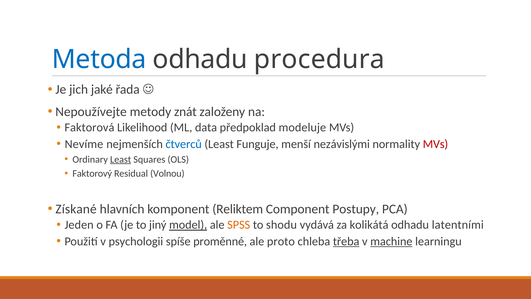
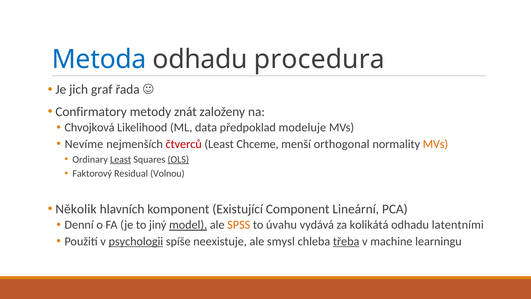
jaké: jaké -> graf (102, 89)
Nepoužívejte: Nepoužívejte -> Confirmatory (91, 112)
Faktorová: Faktorová -> Chvojková (90, 128)
čtverců colour: blue -> red (184, 144)
Funguje: Funguje -> Chceme (258, 144)
nezávislými: nezávislými -> orthogonal (342, 144)
MVs colour: red -> orange (435, 144)
OLS underline: none -> present (178, 159)
Získané: Získané -> Několik (76, 209)
Reliktem: Reliktem -> Existující (238, 209)
Postupy: Postupy -> Lineární (356, 209)
Jeden: Jeden -> Denní (79, 225)
shodu: shodu -> úvahu (281, 225)
psychologii underline: none -> present (136, 241)
proměnné: proměnné -> neexistuje (220, 241)
proto: proto -> smysl (281, 241)
machine underline: present -> none (391, 241)
